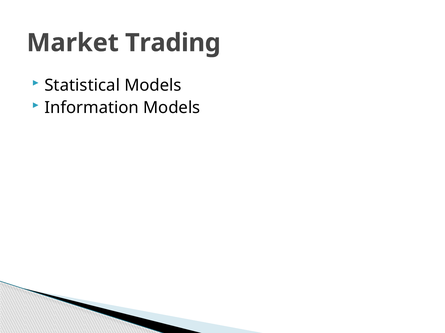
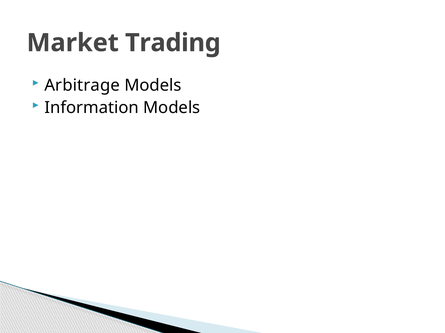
Statistical: Statistical -> Arbitrage (82, 85)
